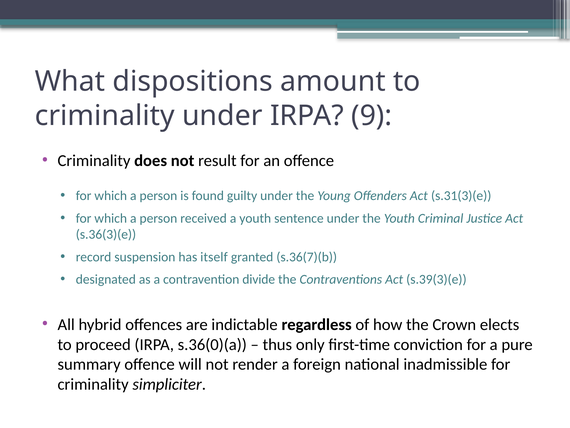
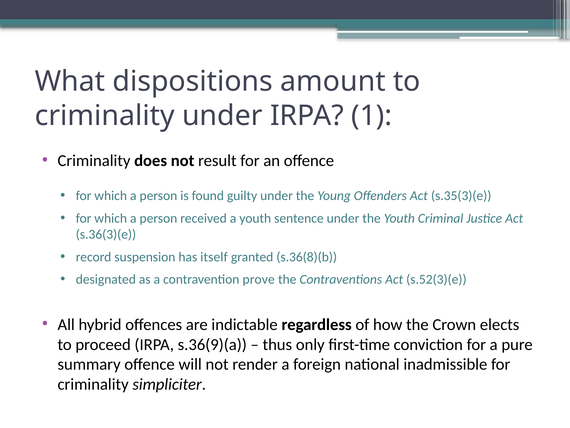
9: 9 -> 1 (372, 116)
s.31(3)(e: s.31(3)(e -> s.35(3)(e (461, 196)
s.36(7)(b: s.36(7)(b -> s.36(8)(b (307, 257)
divide: divide -> prove (259, 279)
s.39(3)(e: s.39(3)(e -> s.52(3)(e (436, 279)
s.36(0)(a: s.36(0)(a -> s.36(9)(a (212, 344)
